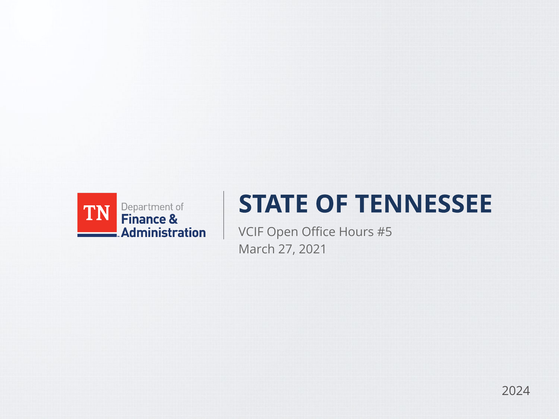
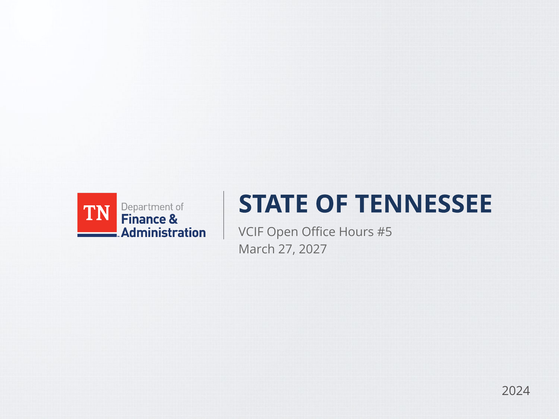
2021: 2021 -> 2027 (313, 249)
